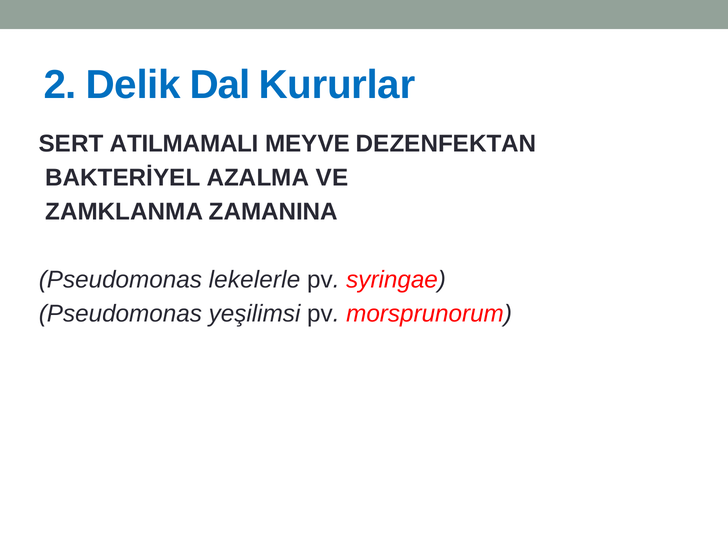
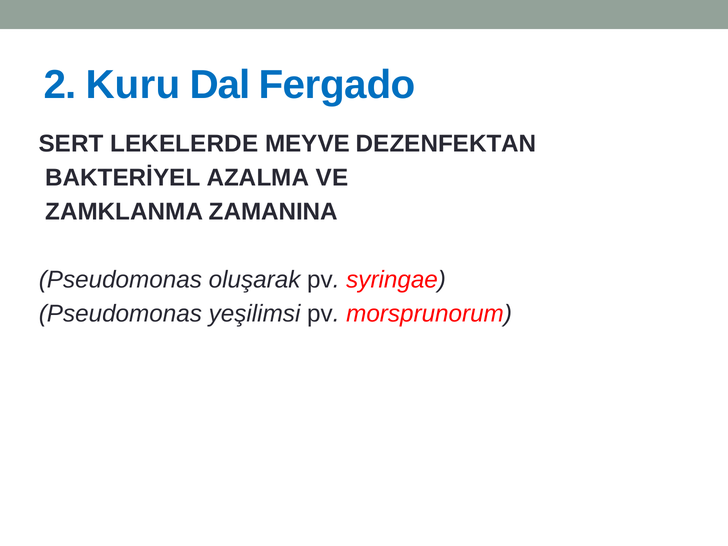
Delik: Delik -> Kuru (133, 85)
Kururlar: Kururlar -> Fergado (337, 85)
ATILMAMALI: ATILMAMALI -> LEKELERDE (184, 144)
lekelerle: lekelerle -> oluşarak (255, 280)
